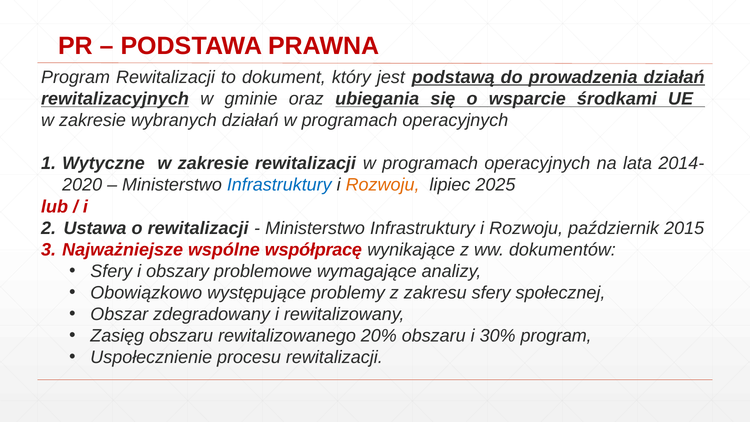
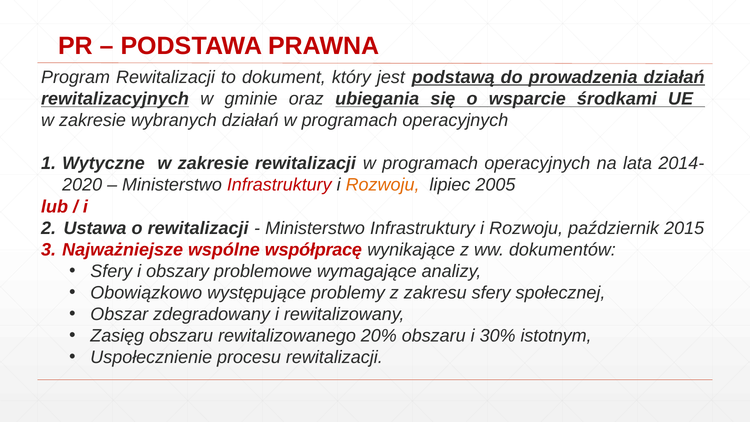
Infrastruktury colour: blue -> red (279, 185)
2025: 2025 -> 2005 (495, 185)
30% program: program -> istotnym (556, 336)
